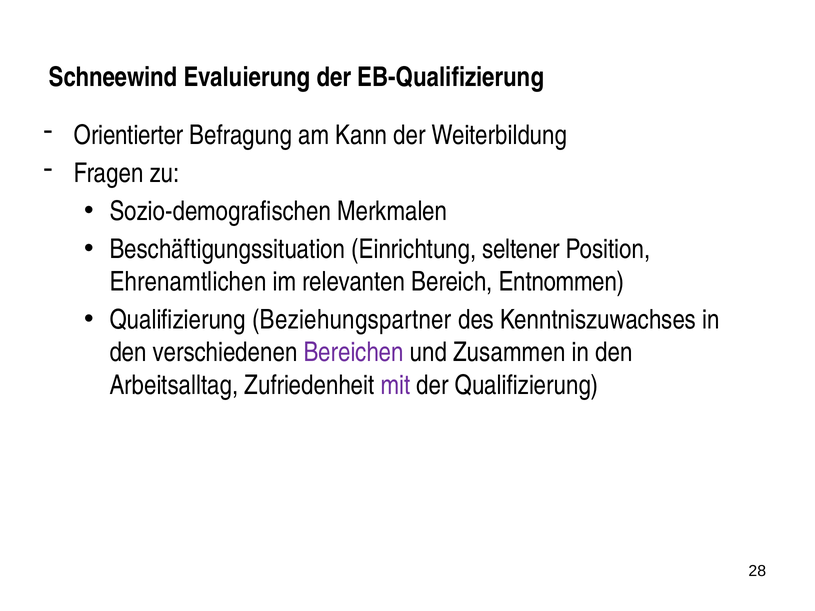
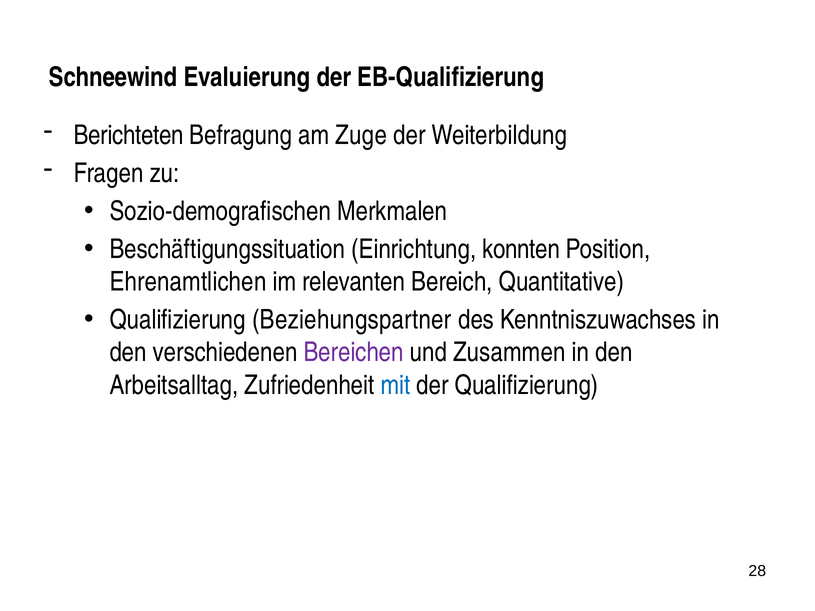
Orientierter: Orientierter -> Berichteten (129, 135)
Kann: Kann -> Zuge (361, 135)
seltener: seltener -> konnten (521, 249)
Entnommen: Entnommen -> Quantitative (561, 282)
mit colour: purple -> blue (395, 385)
